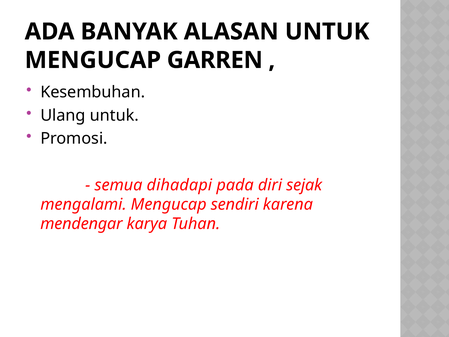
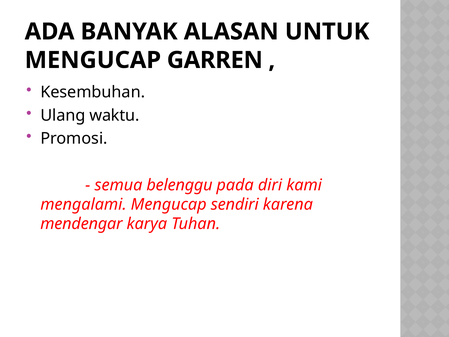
Ulang untuk: untuk -> waktu (114, 115)
dihadapi: dihadapi -> belenggu (180, 185)
sejak: sejak -> kami (304, 185)
